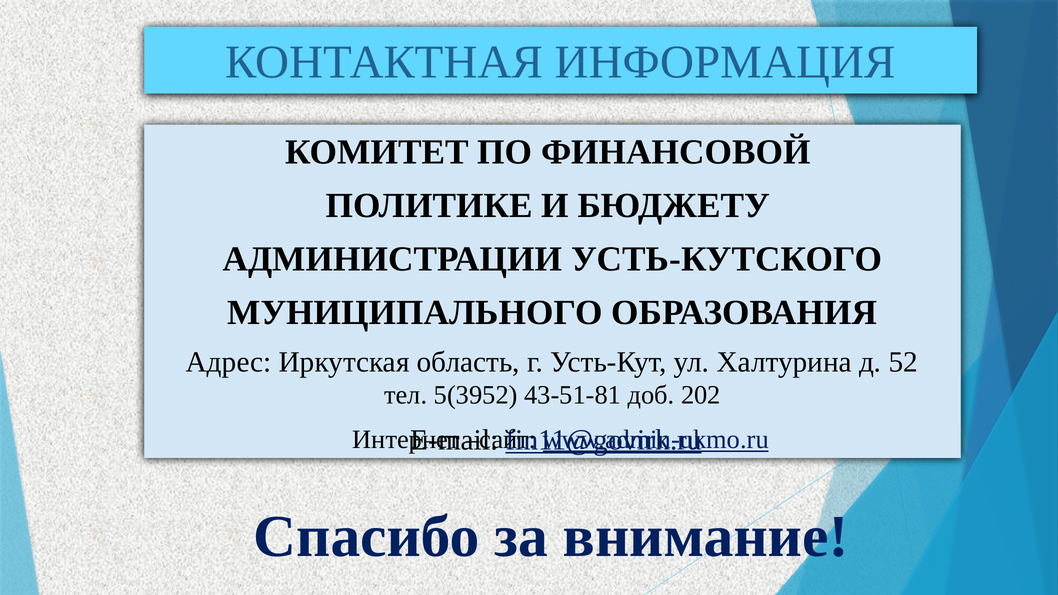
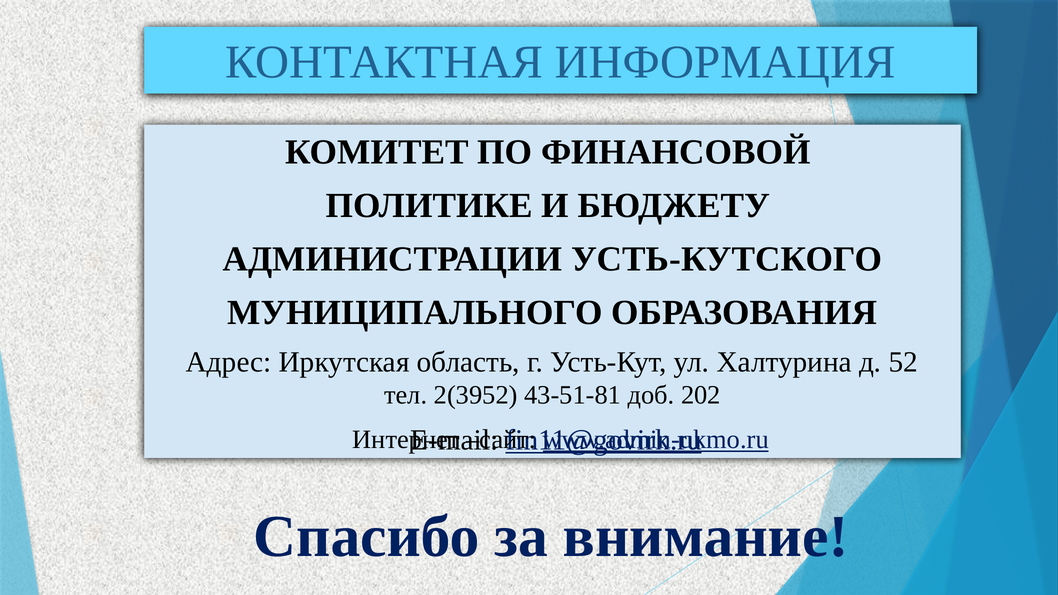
5(3952: 5(3952 -> 2(3952 (476, 395)
